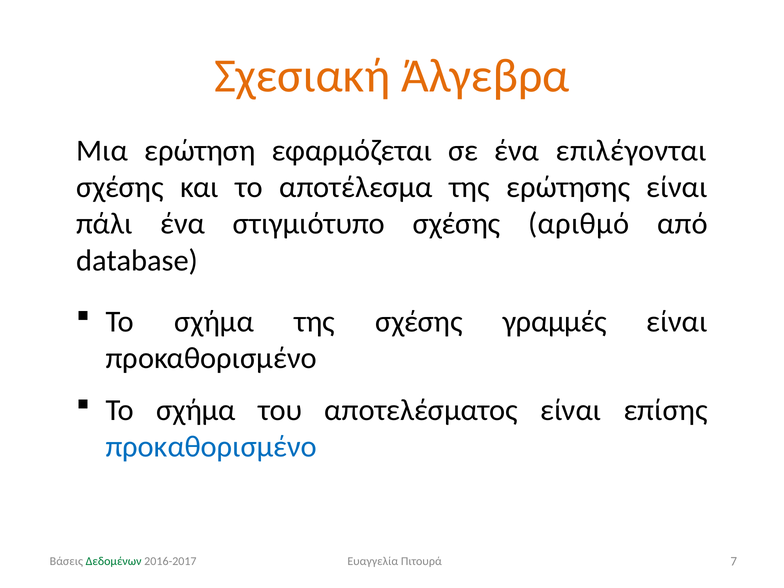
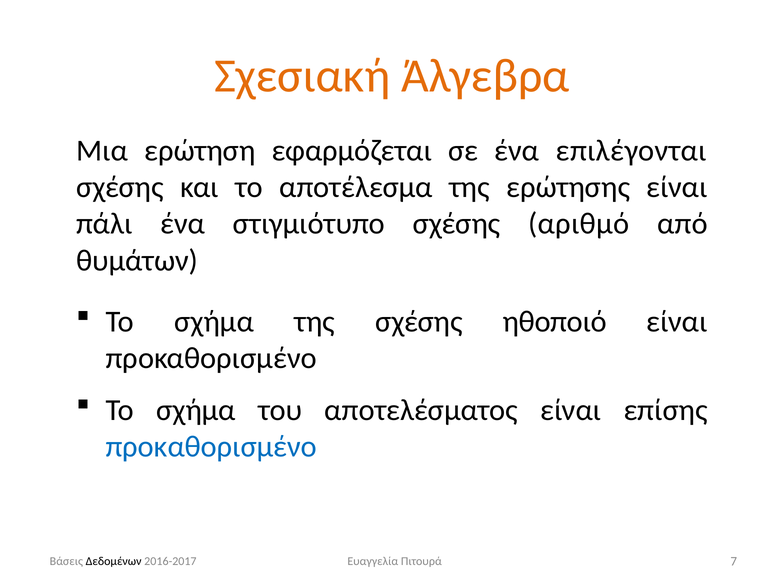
database: database -> θυμάτων (137, 261)
γραμμές: γραμμές -> ηθοποιό (555, 322)
Δεδομένων colour: green -> black (114, 561)
